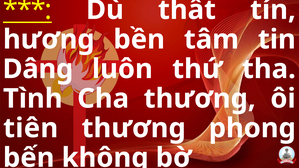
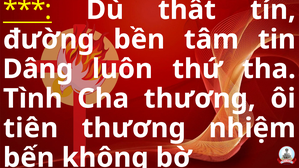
hương: hương -> đường (49, 40)
phong: phong -> nhiệm (252, 128)
